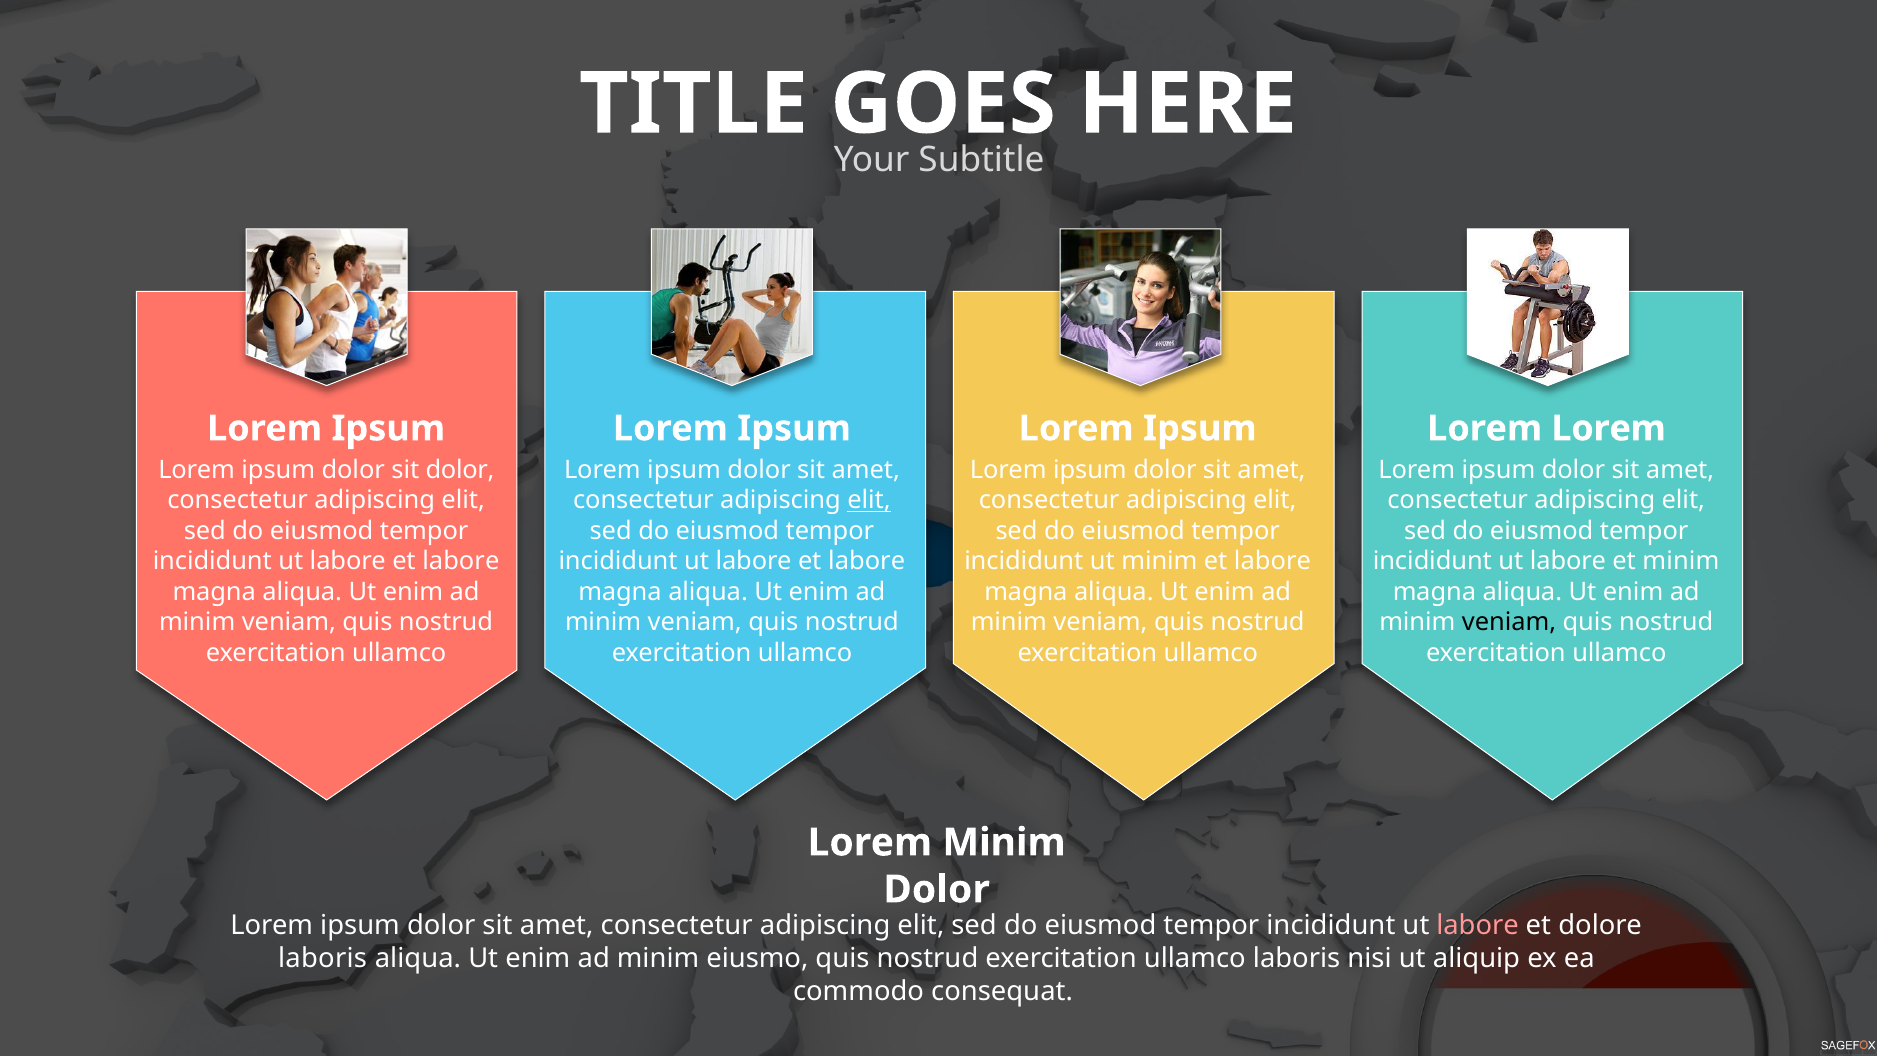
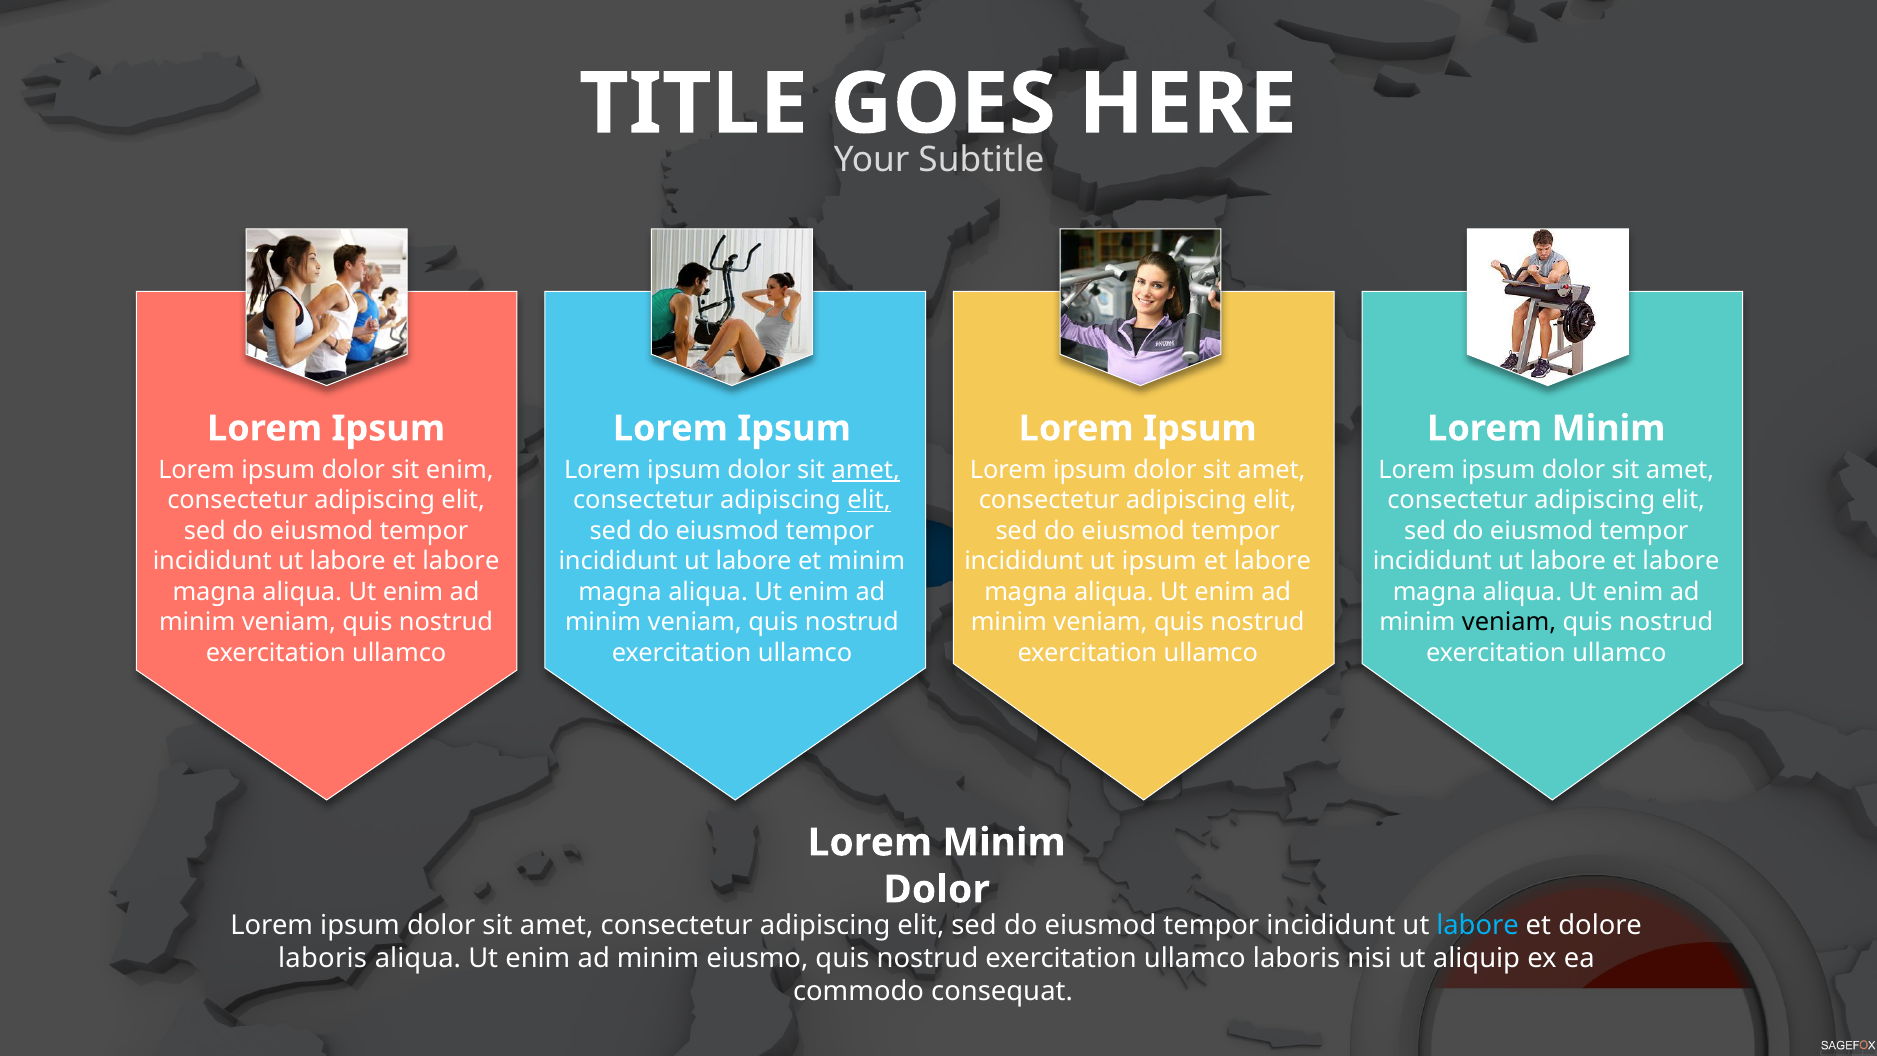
Lorem: Lorem -> Minim (1608, 428)
sit dolor: dolor -> enim (460, 470)
amet underline: none -> present (866, 470)
labore: labore -> minim (867, 561)
ut minim: minim -> ipsum (1159, 561)
minim: minim -> labore (1681, 561)
labore colour: pink -> light blue (1478, 926)
